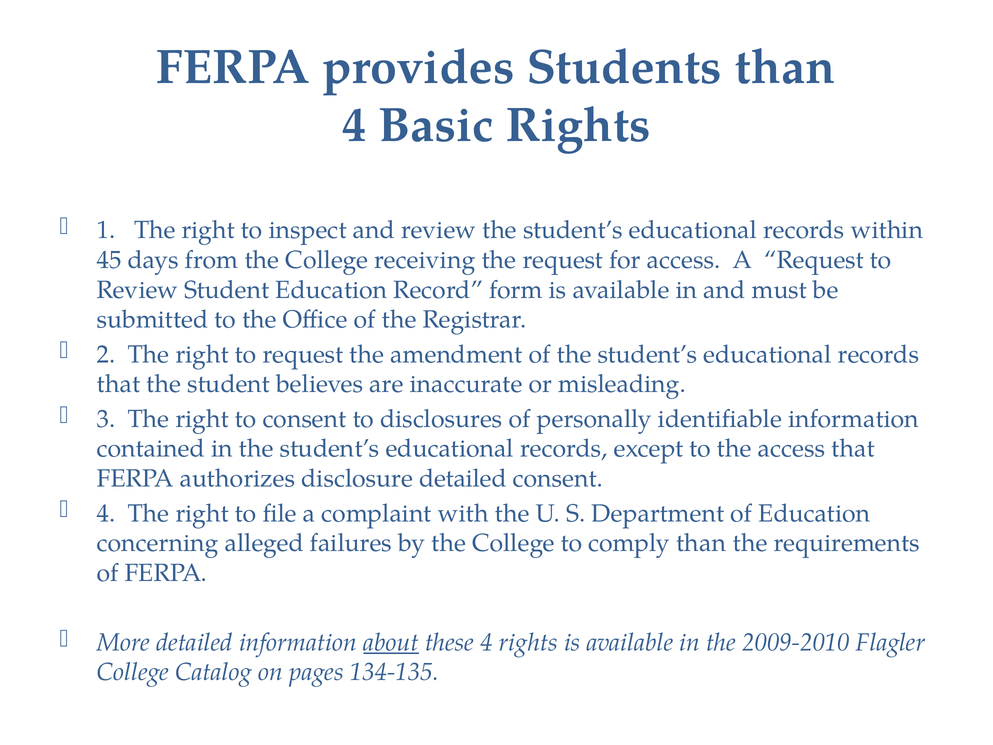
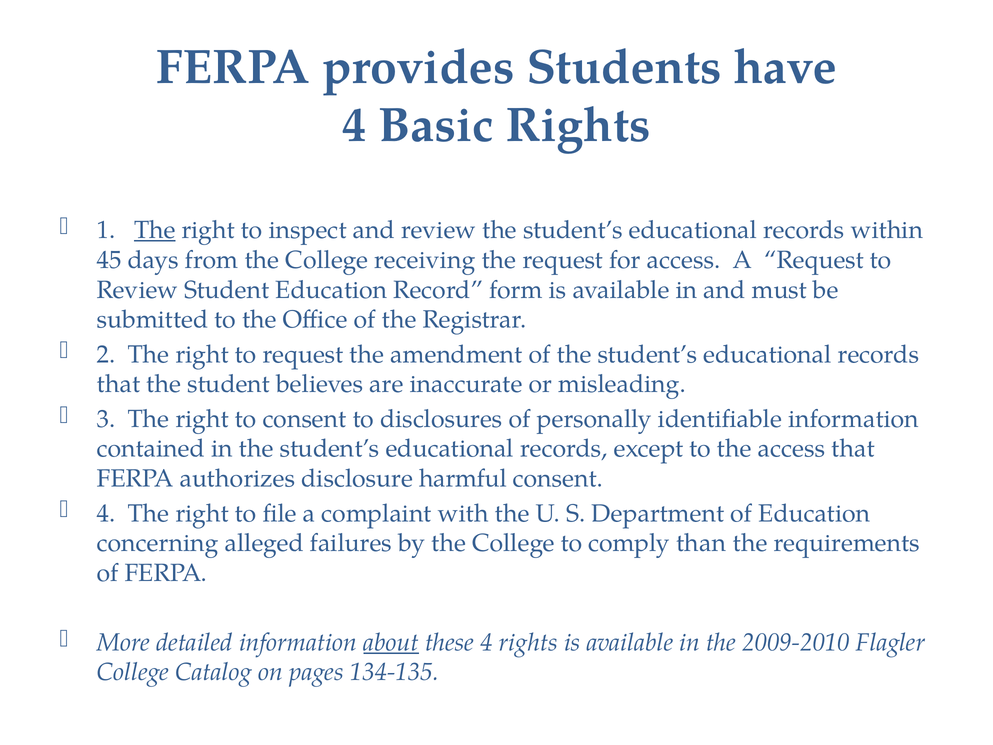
Students than: than -> have (785, 67)
The underline: none -> present (155, 230)
disclosure detailed: detailed -> harmful (463, 478)
